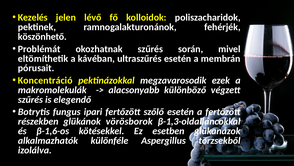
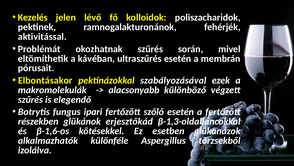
köszönhető: köszönhető -> aktivitással (42, 37)
Koncentráció: Koncentráció -> Elbontásakor (45, 80)
megzavarosodik: megzavarosodik -> szabályozásával (173, 80)
vörösborok: vörösborok -> erjesztőkád (129, 121)
